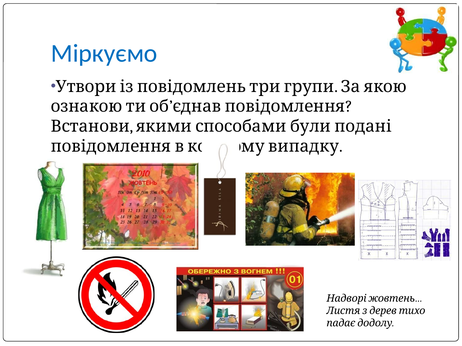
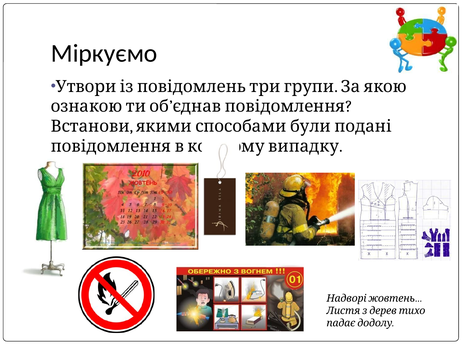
Міркуємо colour: blue -> black (104, 53)
